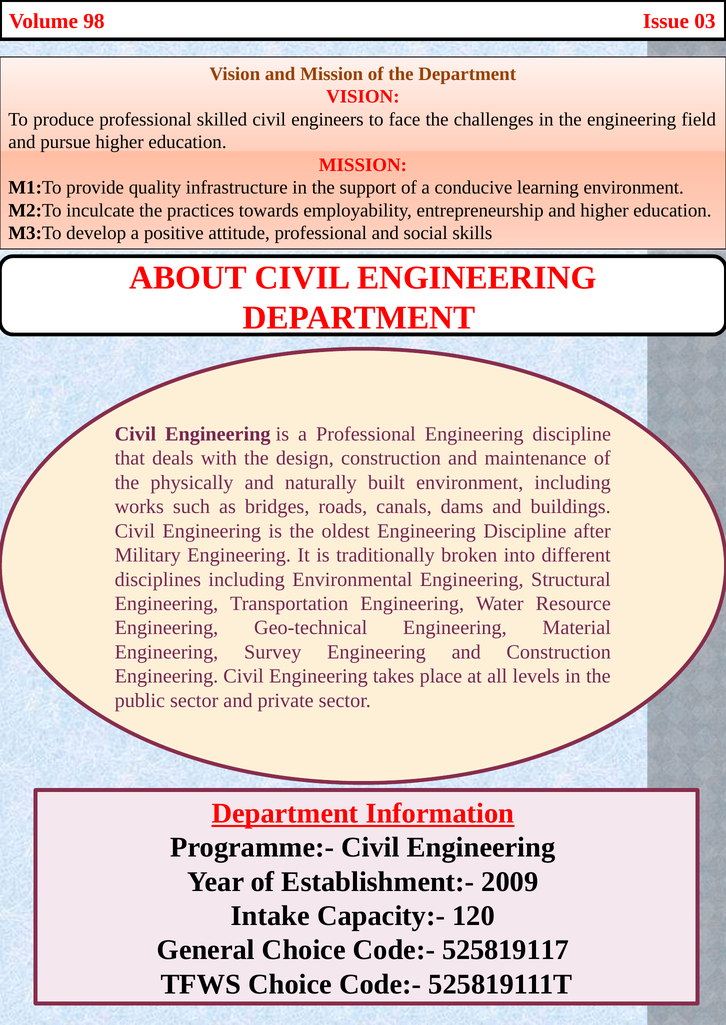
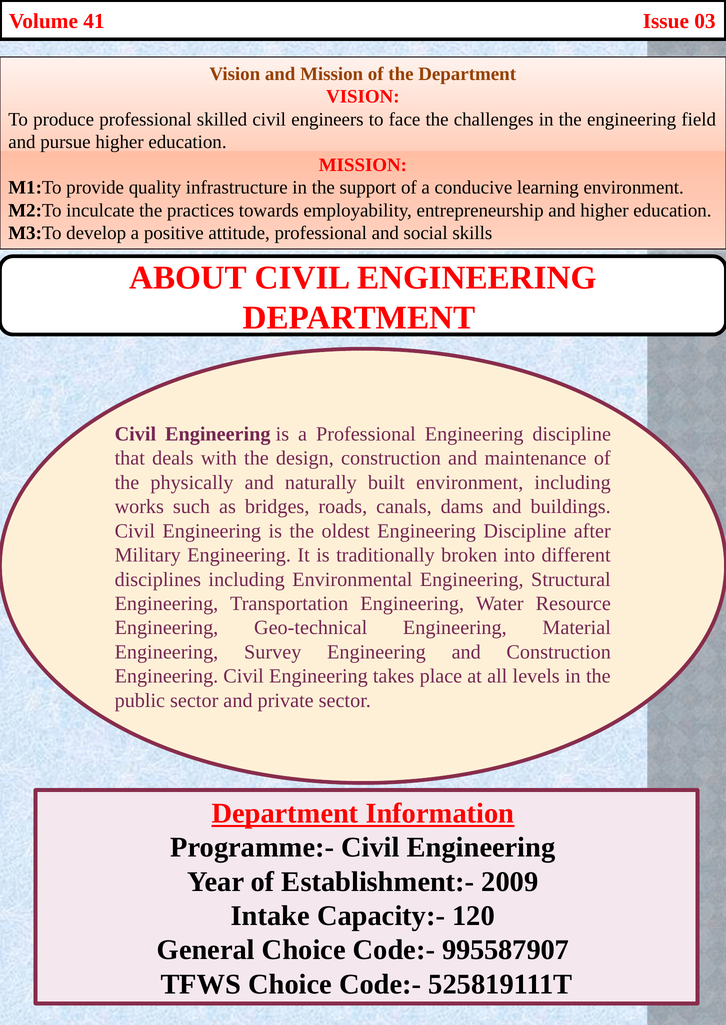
98: 98 -> 41 (94, 21)
525819117: 525819117 -> 995587907 (506, 950)
